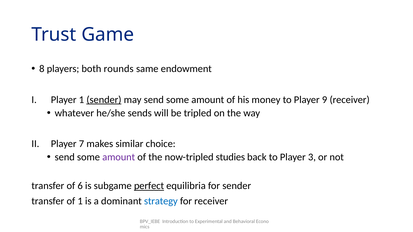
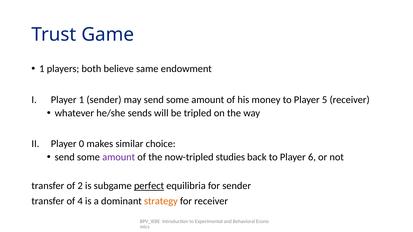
8: 8 -> 1 (42, 69)
rounds: rounds -> believe (119, 69)
sender underline: present -> none (104, 100)
9: 9 -> 5 (325, 100)
7: 7 -> 0 (81, 144)
3: 3 -> 6 (312, 157)
6: 6 -> 2 (80, 186)
of 1: 1 -> 4 (80, 201)
strategy colour: blue -> orange (161, 201)
